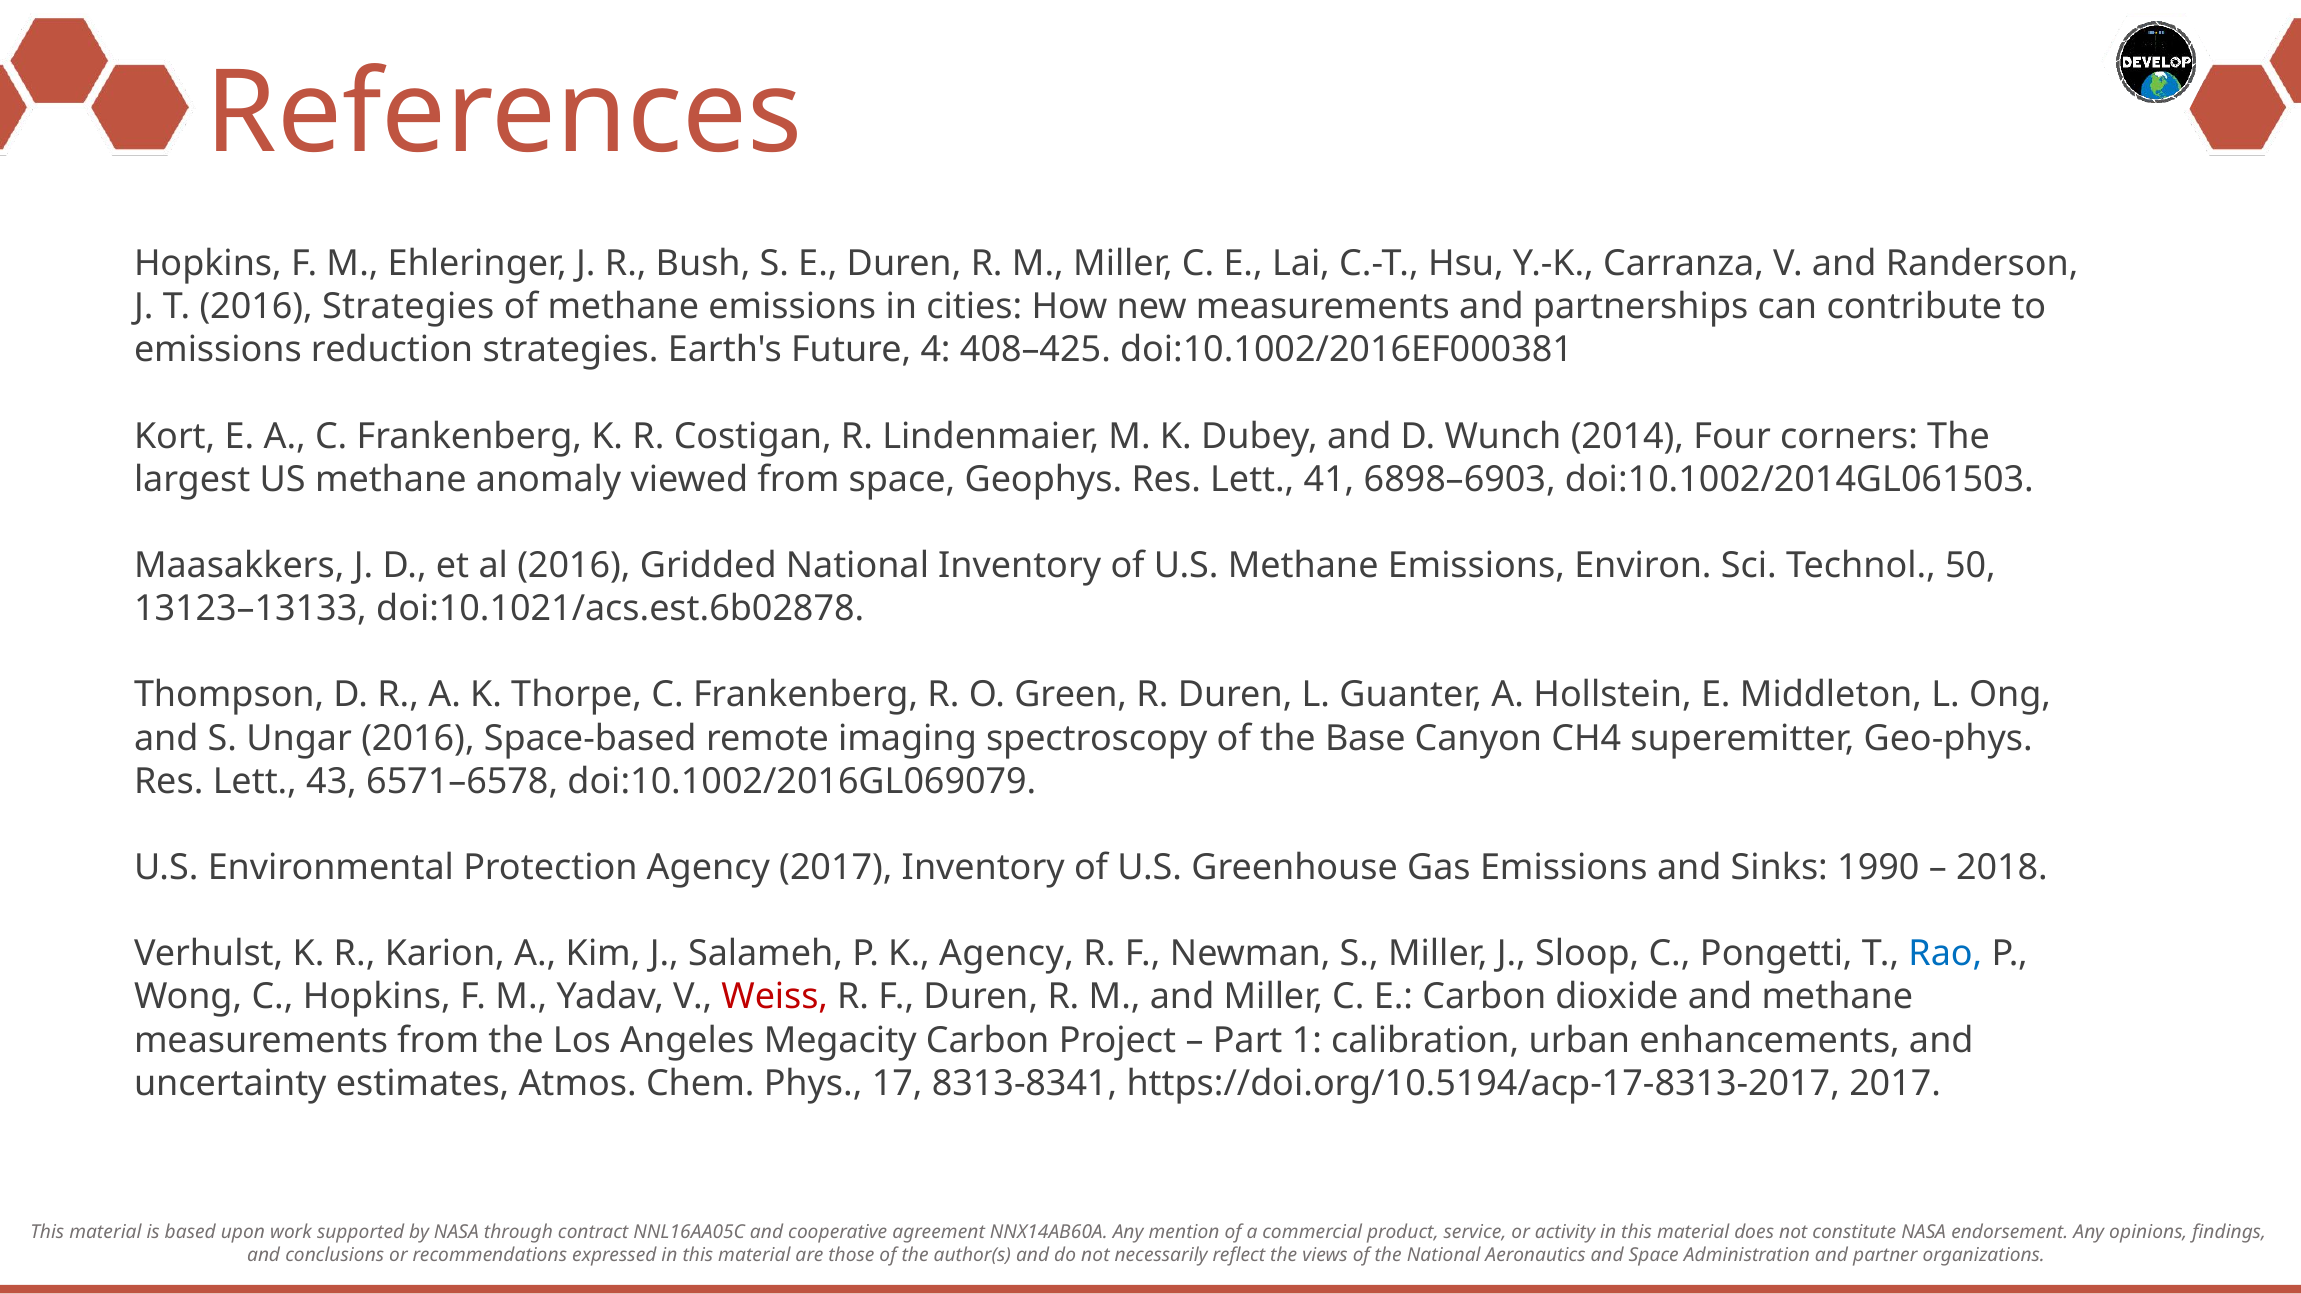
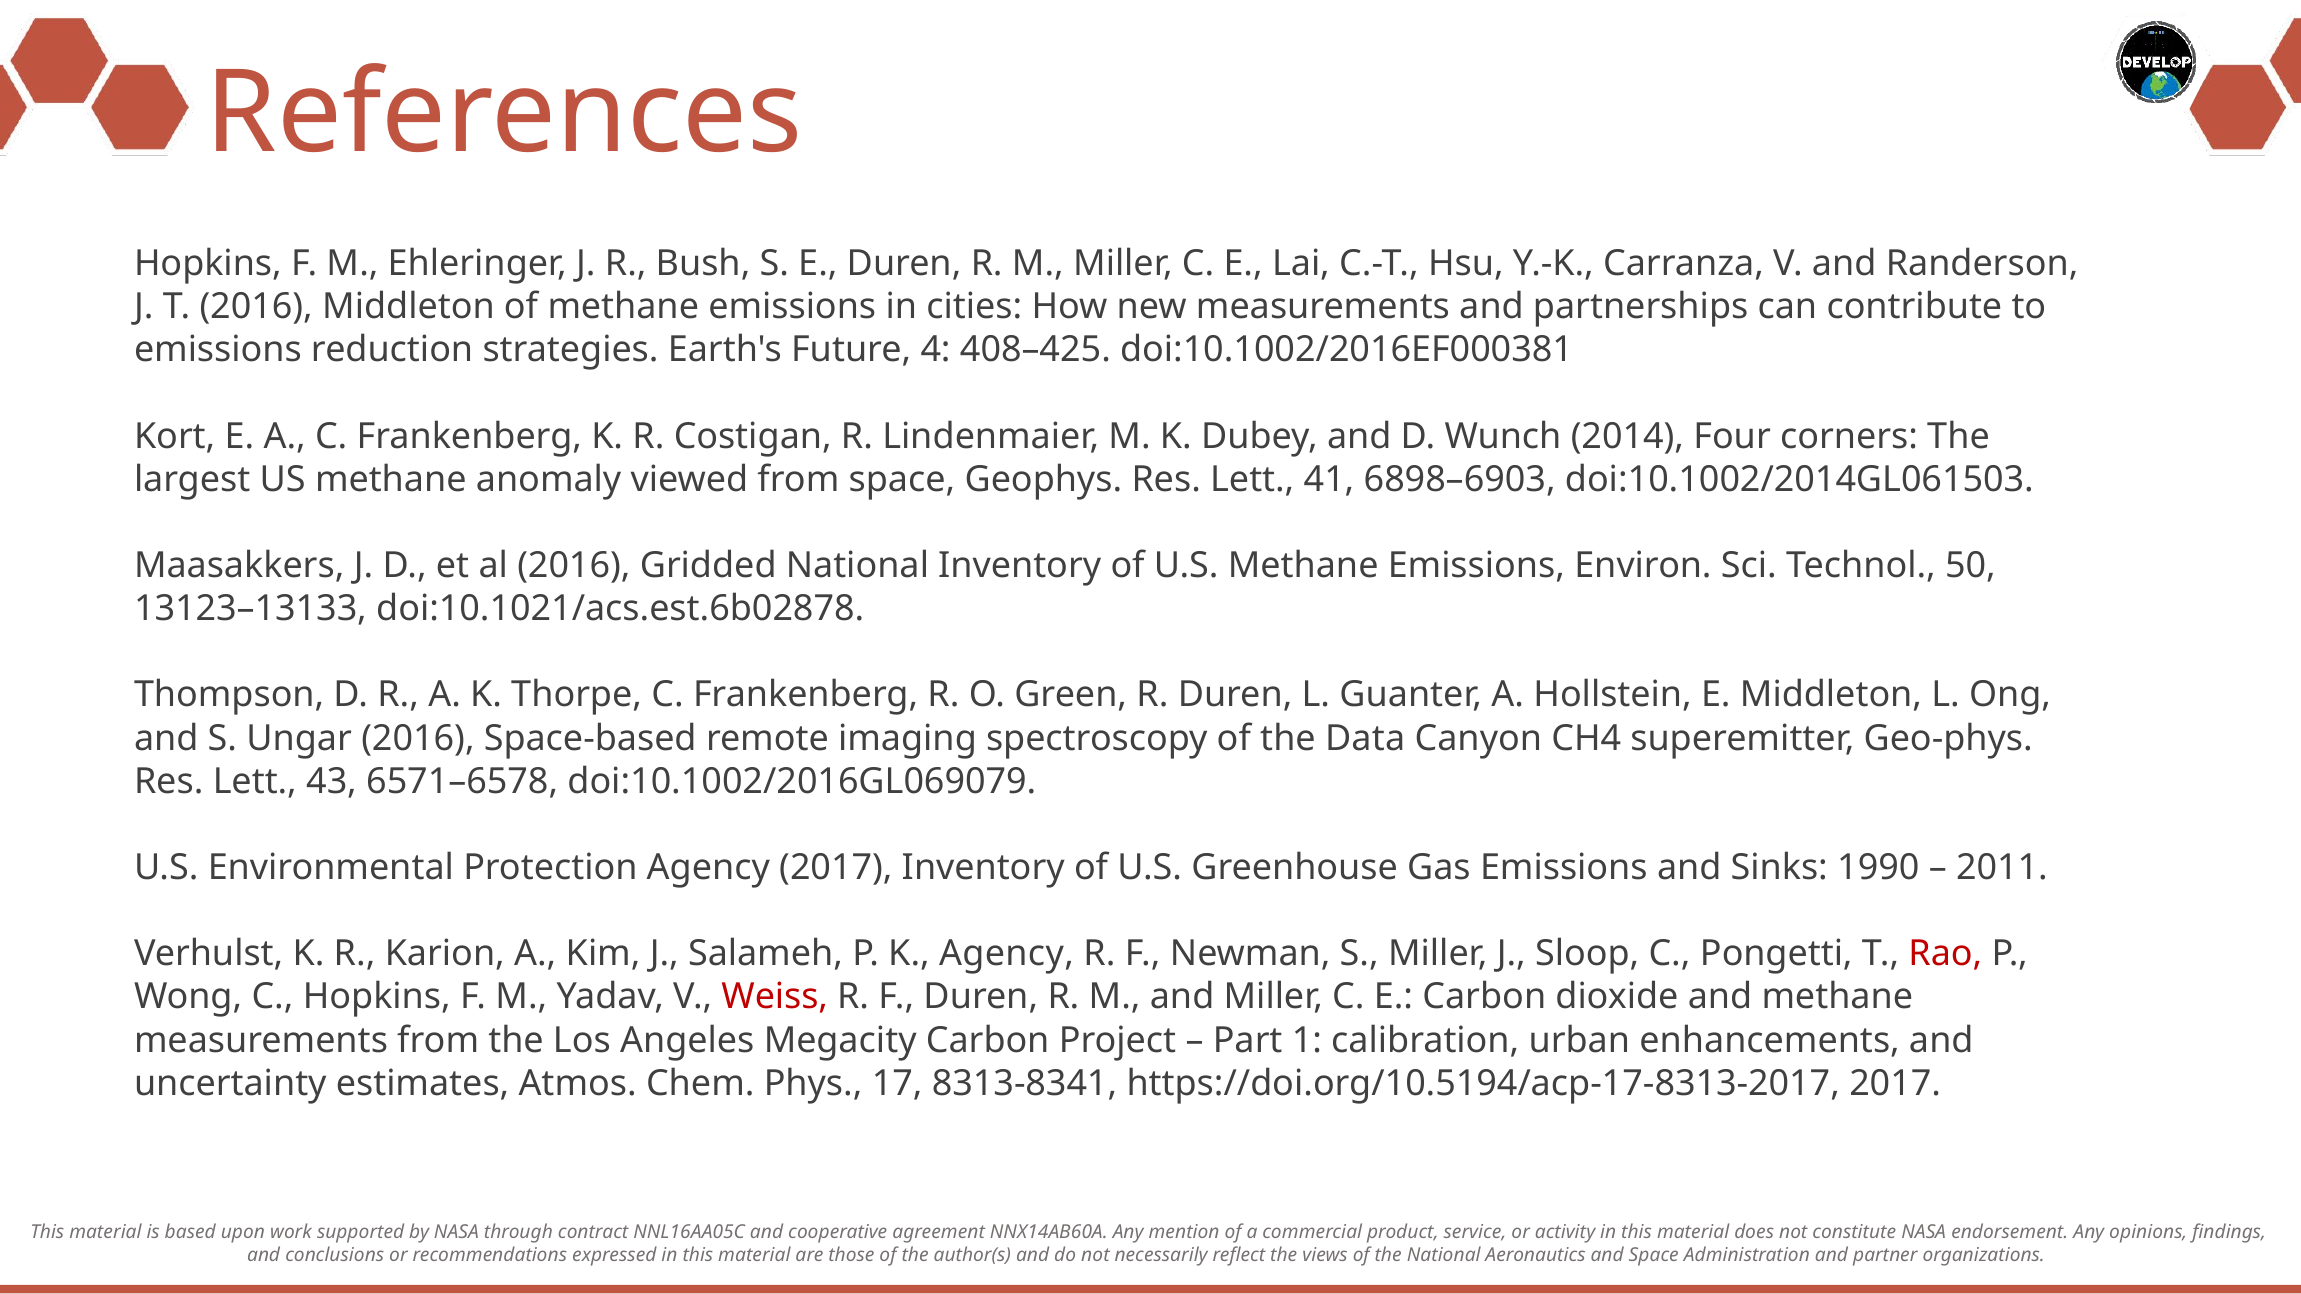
2016 Strategies: Strategies -> Middleton (408, 307)
Base: Base -> Data (1365, 738)
2018: 2018 -> 2011 (2002, 868)
Rao colour: blue -> red (1945, 954)
